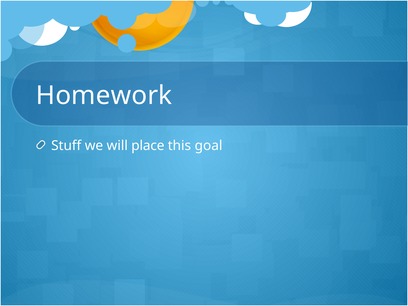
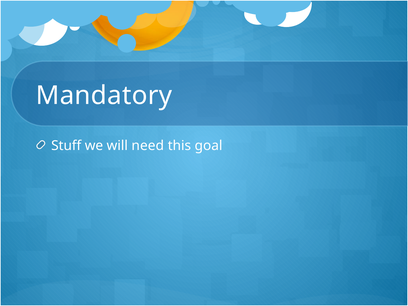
Homework: Homework -> Mandatory (104, 96)
place: place -> need (148, 146)
